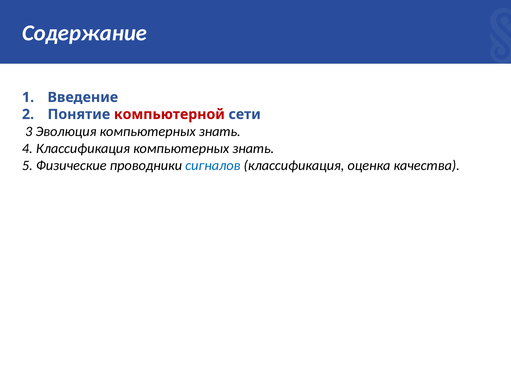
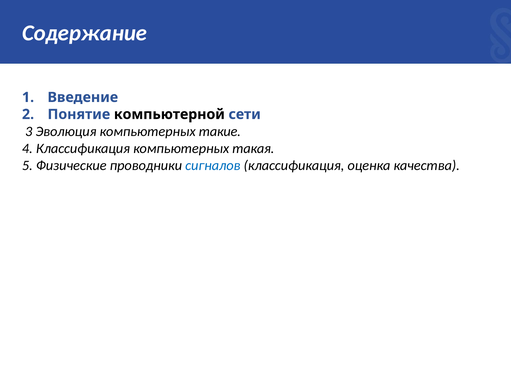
компьютерной colour: red -> black (169, 114)
Эволюция компьютерных знать: знать -> такие (220, 131)
Классификация компьютерных знать: знать -> такая (253, 148)
